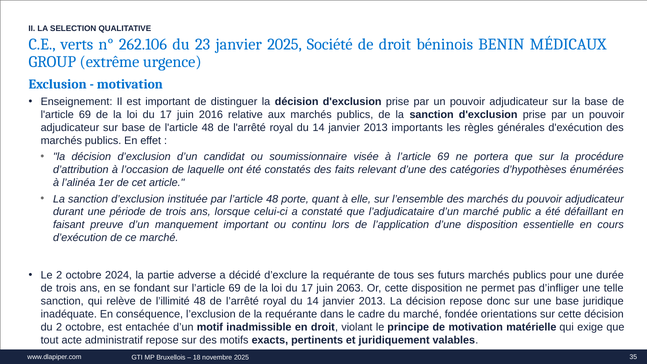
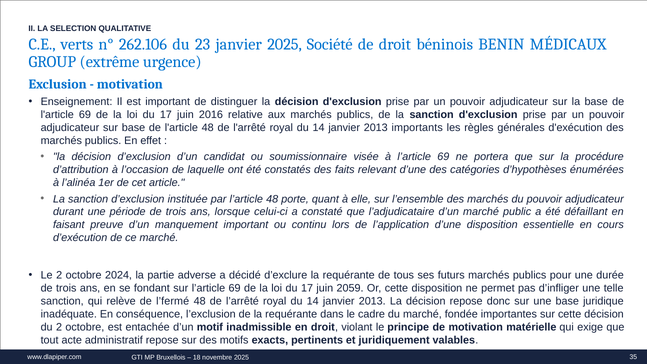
2063: 2063 -> 2059 (350, 288)
l’illimité: l’illimité -> l’fermé (173, 301)
orientations: orientations -> importantes (509, 314)
